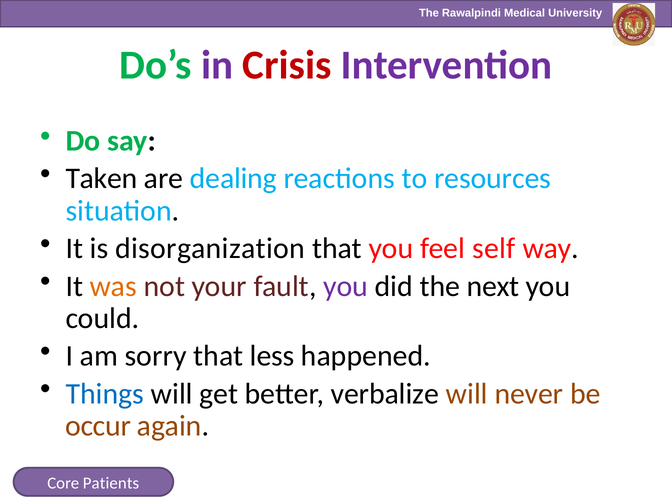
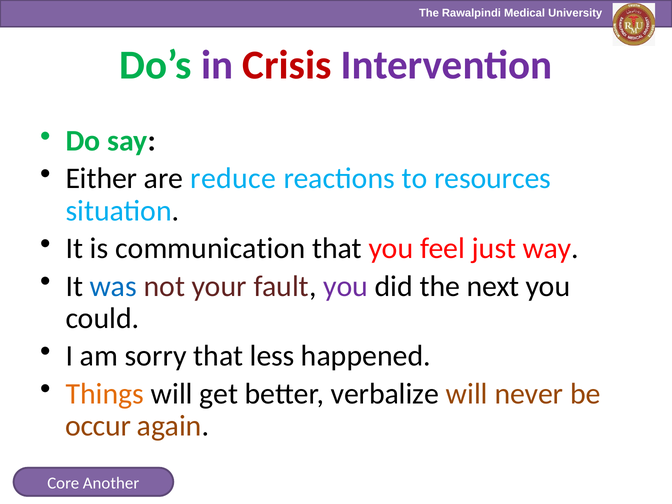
Taken: Taken -> Either (101, 179)
dealing: dealing -> reduce (233, 179)
disorganization: disorganization -> communication (210, 249)
self: self -> just (494, 249)
was colour: orange -> blue (113, 286)
Things colour: blue -> orange (105, 394)
Patients: Patients -> Another (111, 483)
